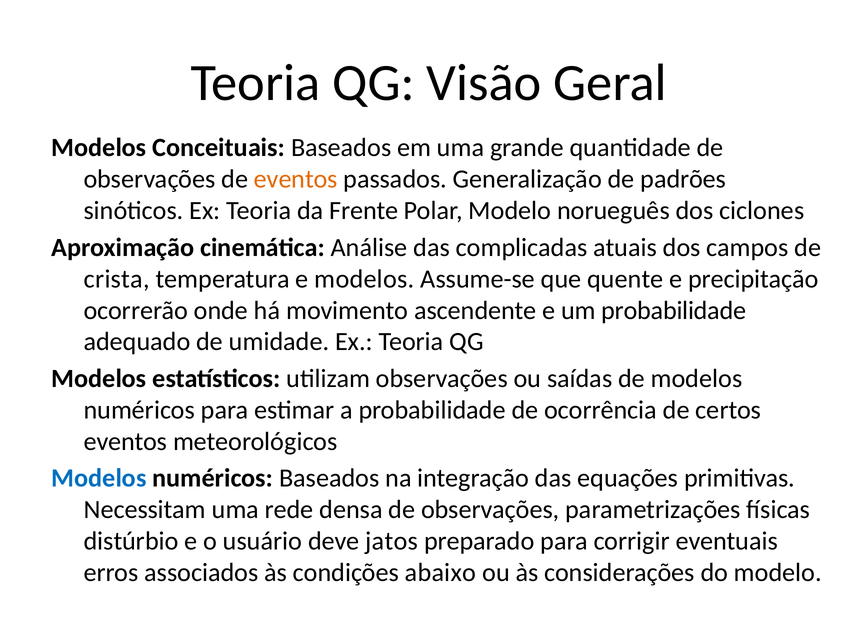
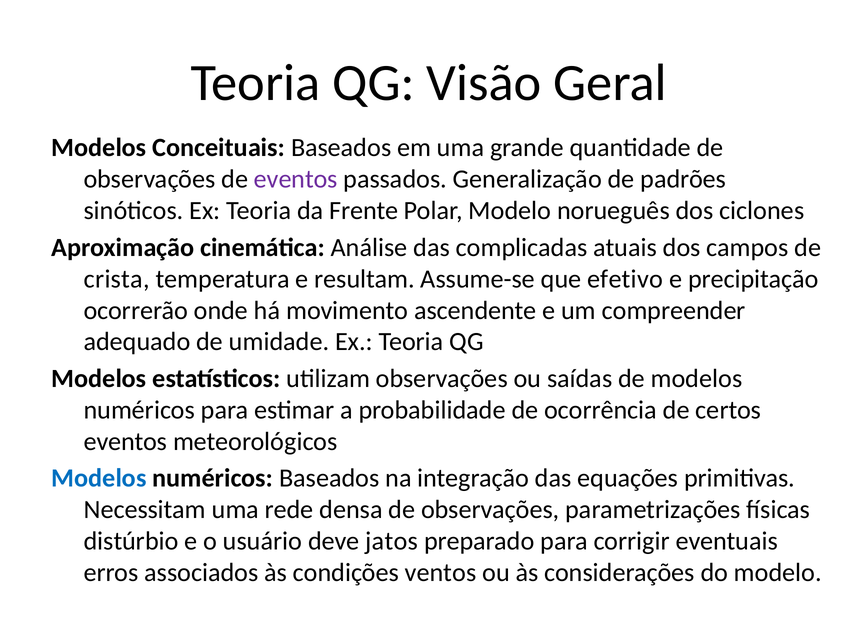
eventos colour: orange -> purple (296, 179)
e modelos: modelos -> resultam (365, 279)
quente: quente -> efetivo (625, 279)
um probabilidade: probabilidade -> compreender (674, 310)
abaixo: abaixo -> ventos (441, 572)
